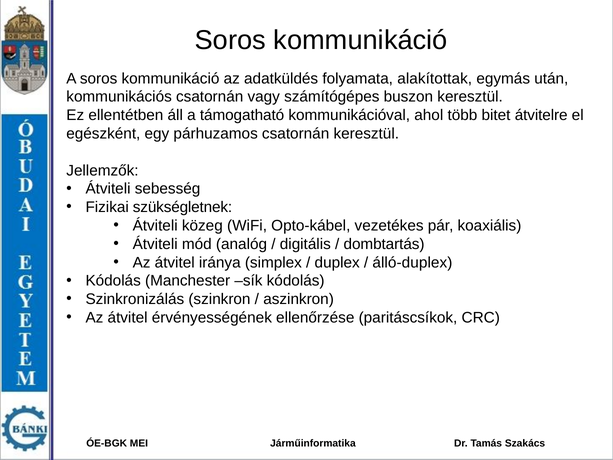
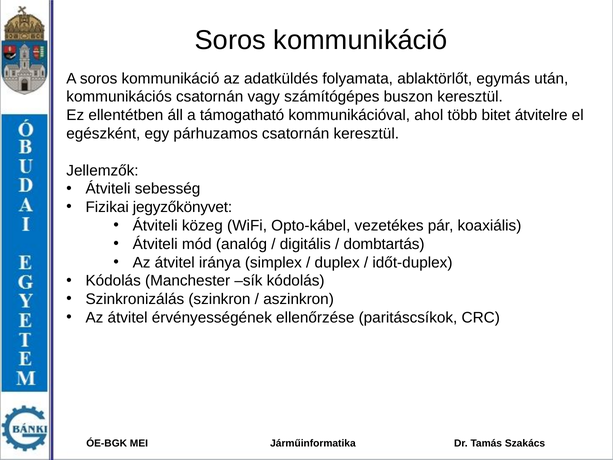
alakítottak: alakítottak -> ablaktörlőt (435, 78)
szükségletnek: szükségletnek -> jegyzőkönyvet (183, 207)
álló-duplex: álló-duplex -> időt-duplex (412, 262)
